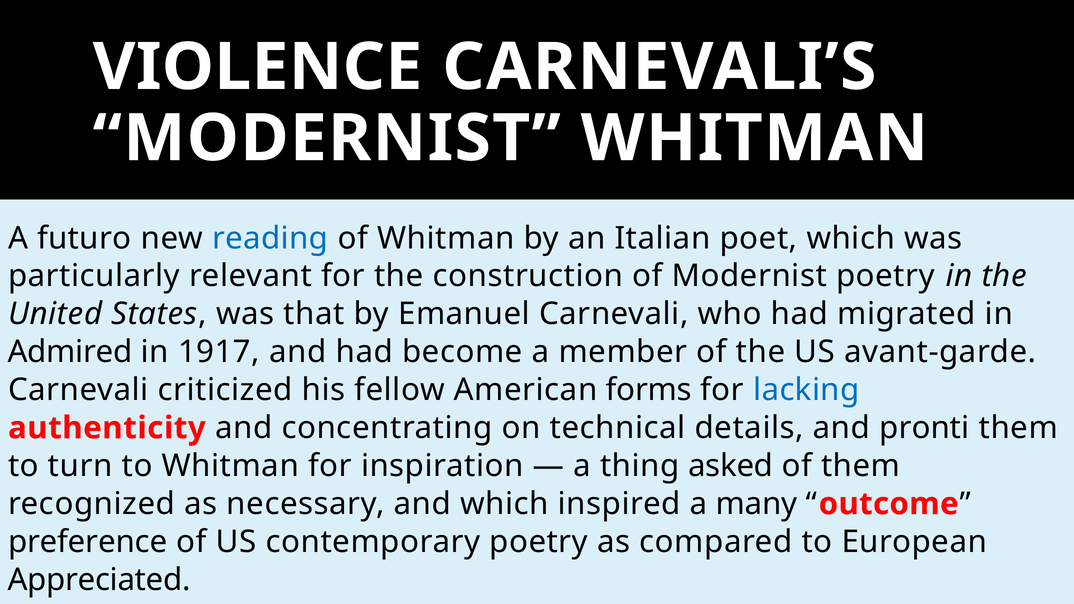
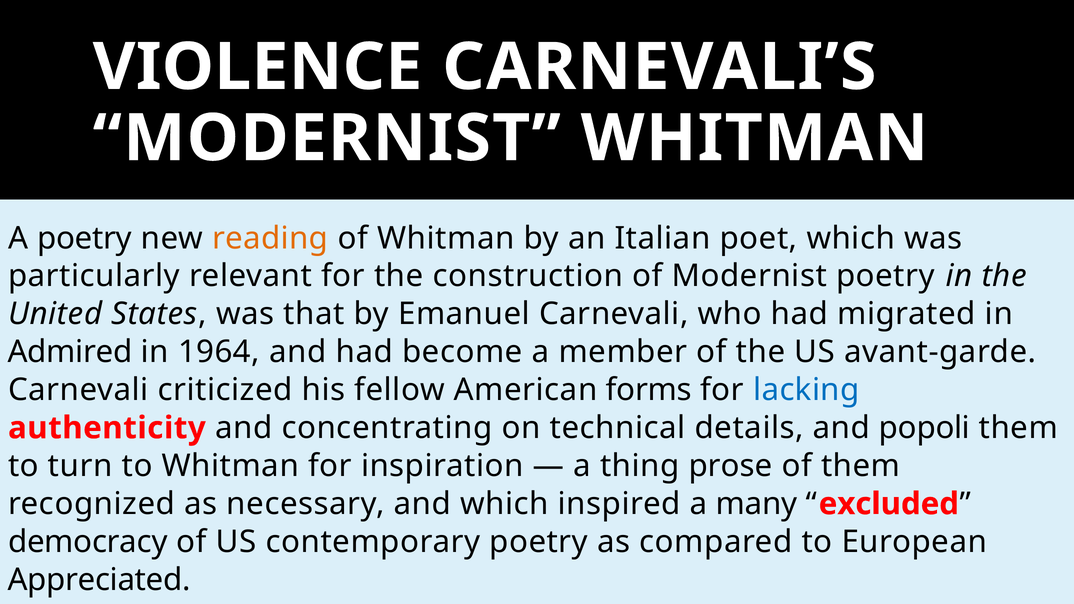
A futuro: futuro -> poetry (85, 238)
reading colour: blue -> orange (270, 238)
1917: 1917 -> 1964 (219, 352)
pronti: pronti -> popoli (925, 428)
asked: asked -> prose (731, 466)
outcome: outcome -> excluded (889, 504)
preference: preference -> democracy (88, 542)
